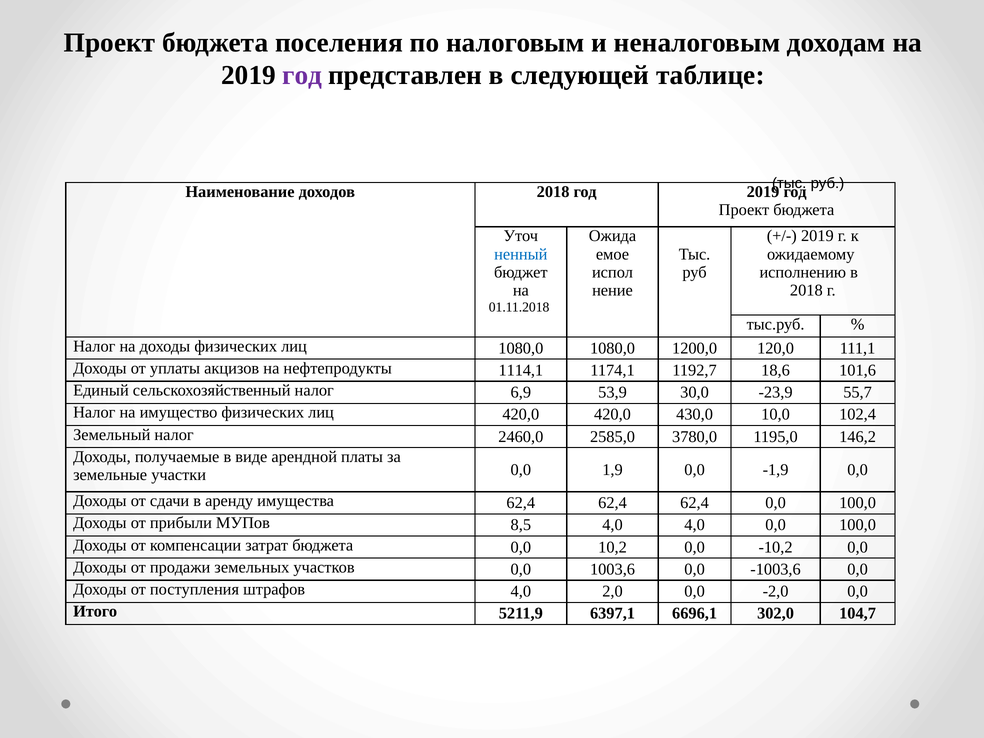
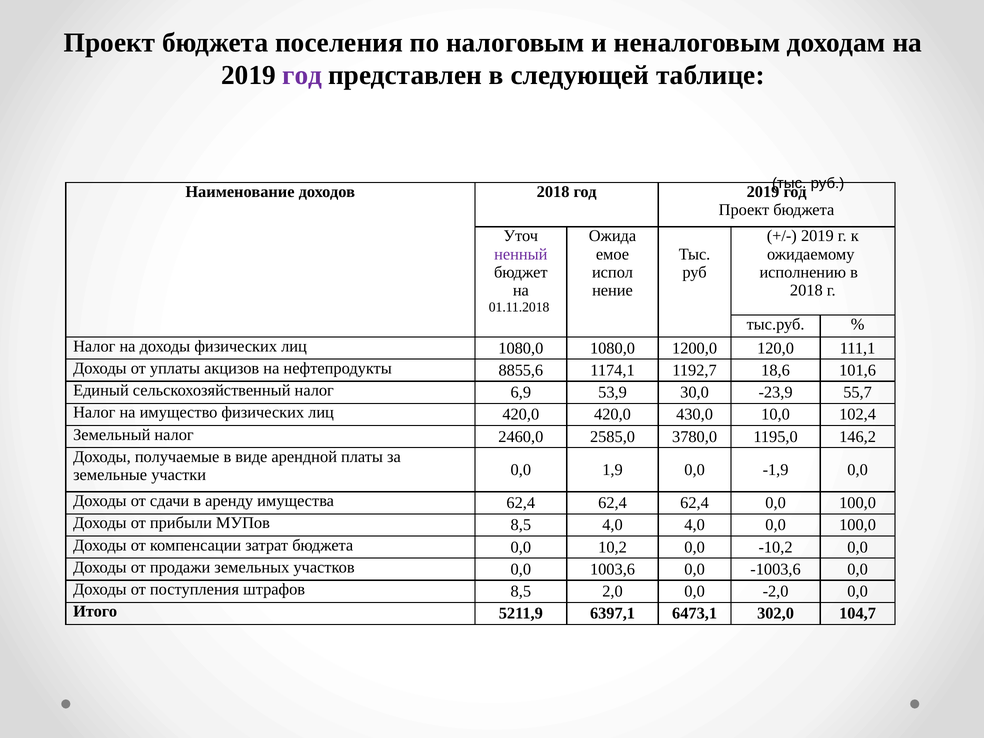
ненный colour: blue -> purple (521, 254)
1114,1: 1114,1 -> 8855,6 (521, 370)
штрафов 4,0: 4,0 -> 8,5 (521, 591)
6696,1: 6696,1 -> 6473,1 (695, 613)
